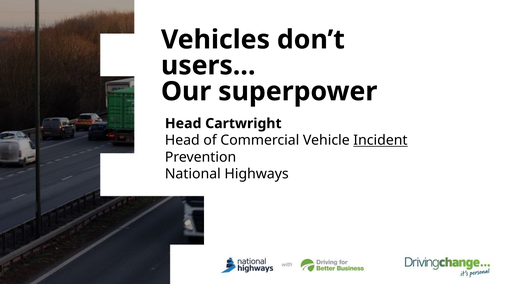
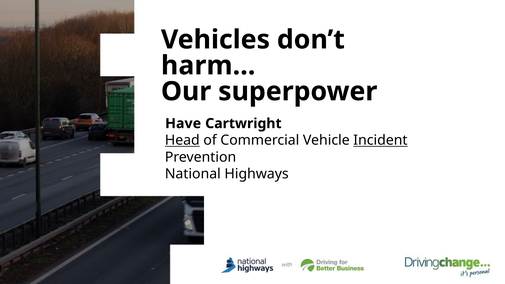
users…: users… -> harm… (208, 66)
Head: Head -> Have (183, 124)
Head underline: none -> present (182, 140)
